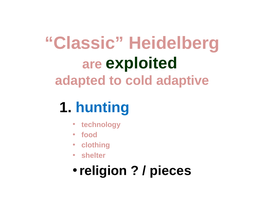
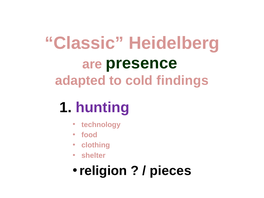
exploited: exploited -> presence (142, 63)
adaptive: adaptive -> findings (183, 81)
hunting colour: blue -> purple (103, 108)
